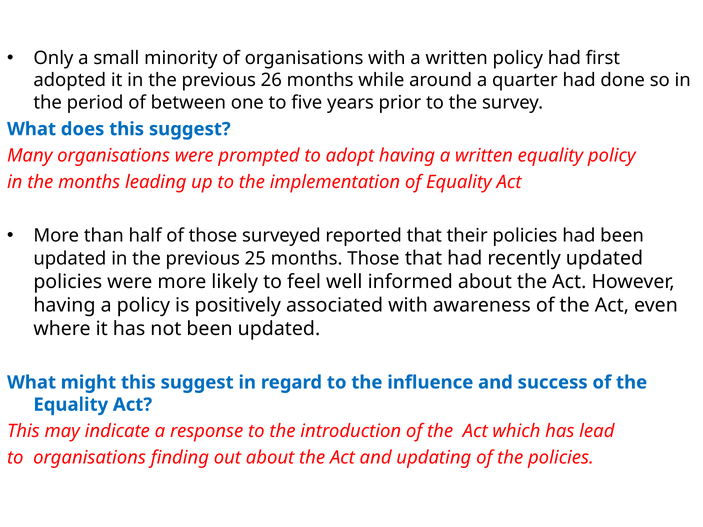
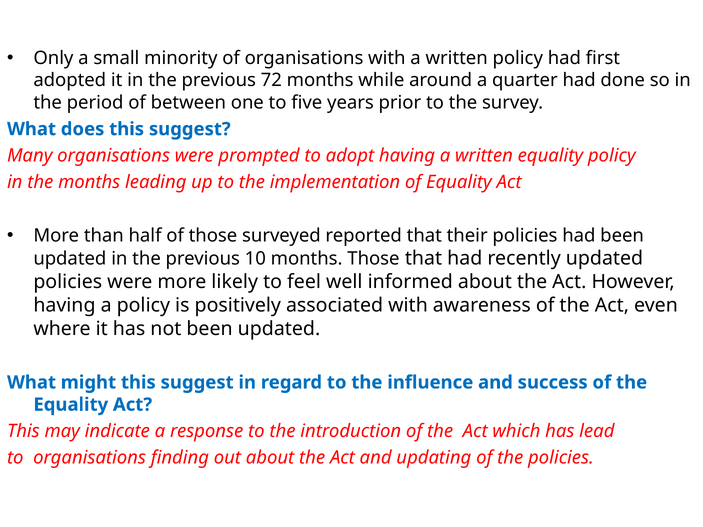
26: 26 -> 72 (271, 80)
25: 25 -> 10 (255, 259)
